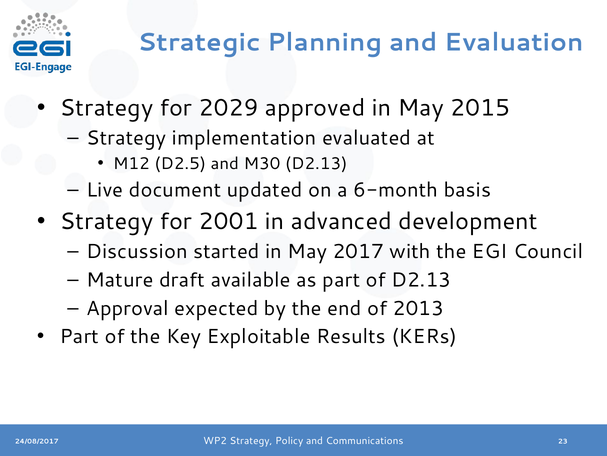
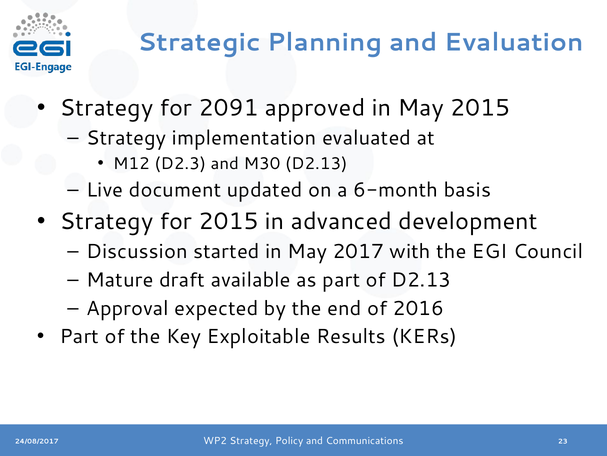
2029: 2029 -> 2091 (229, 108)
D2.5: D2.5 -> D2.3 (180, 163)
for 2001: 2001 -> 2015 (229, 221)
2013: 2013 -> 2016 (418, 308)
